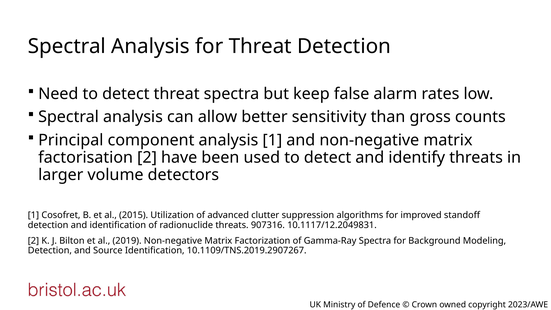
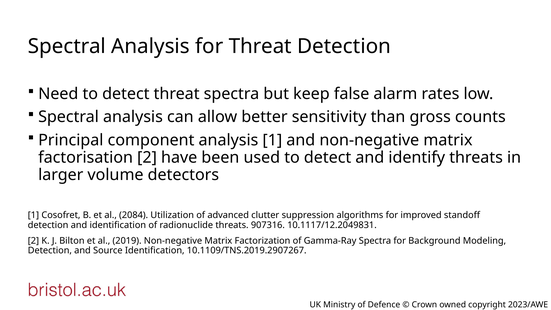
2015: 2015 -> 2084 (134, 215)
